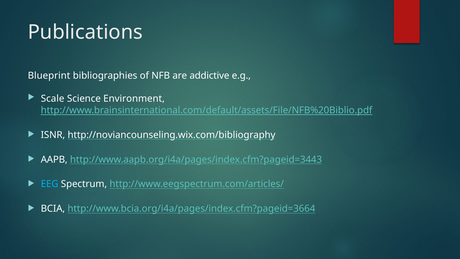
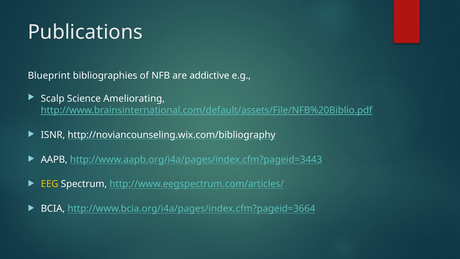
Scale: Scale -> Scalp (53, 99)
Environment: Environment -> Ameliorating (134, 99)
EEG colour: light blue -> yellow (50, 184)
